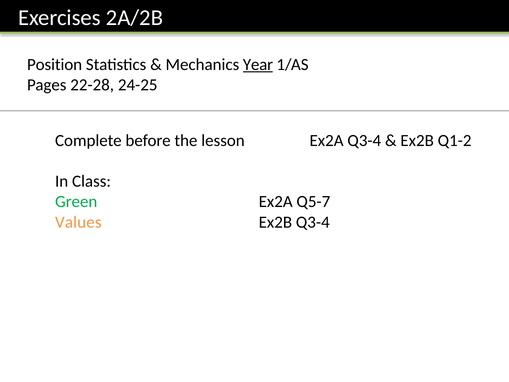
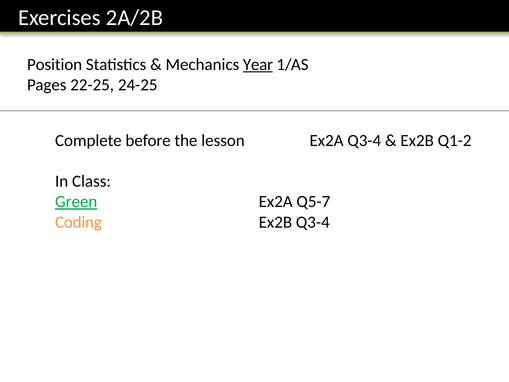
22-28: 22-28 -> 22-25 (92, 85)
Green underline: none -> present (76, 202)
Values: Values -> Coding (78, 222)
